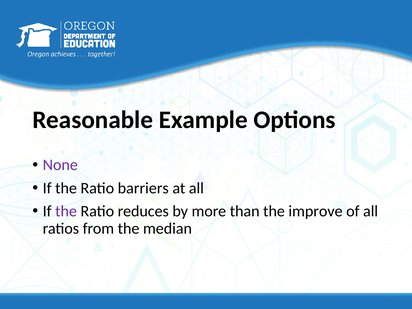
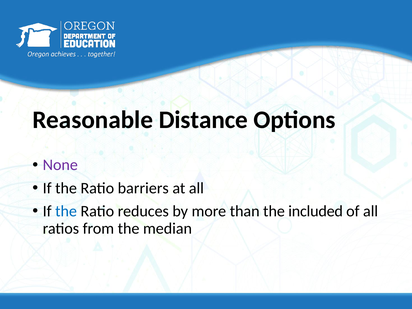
Example: Example -> Distance (203, 120)
the colour: purple -> blue (66, 211)
improve: improve -> included (316, 211)
